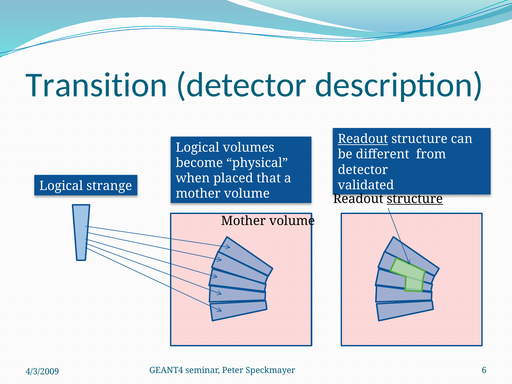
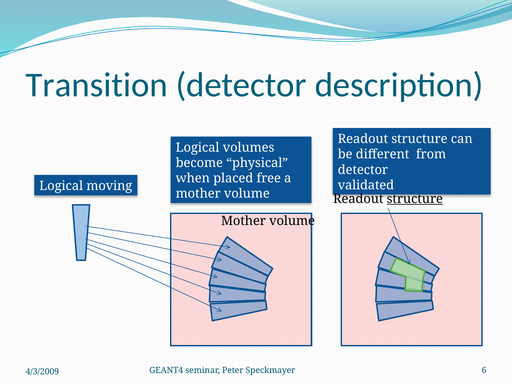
Readout underline: present -> none (363, 139)
that: that -> free (269, 178)
strange: strange -> moving (109, 186)
